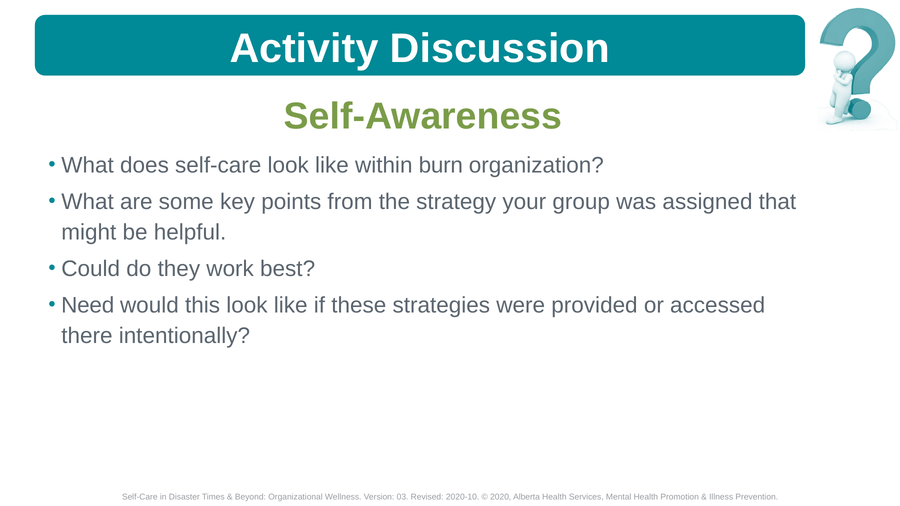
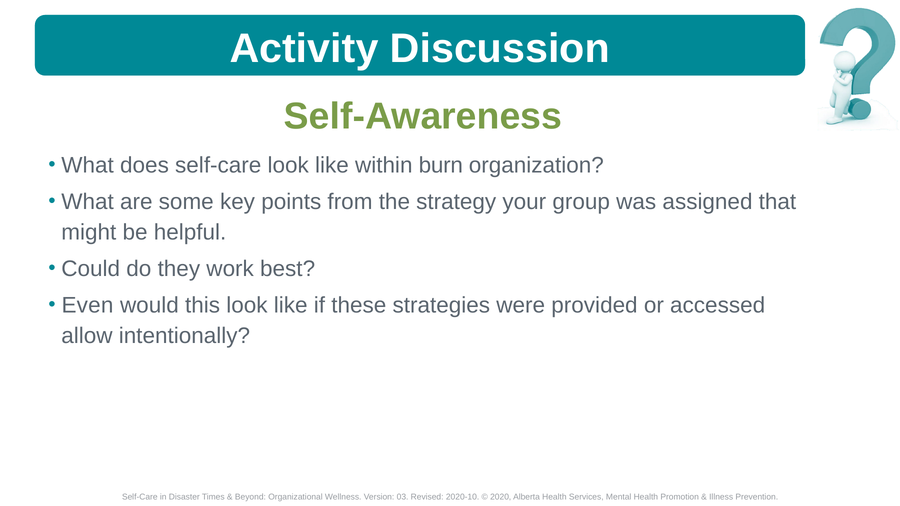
Need: Need -> Even (87, 305)
there: there -> allow (87, 336)
